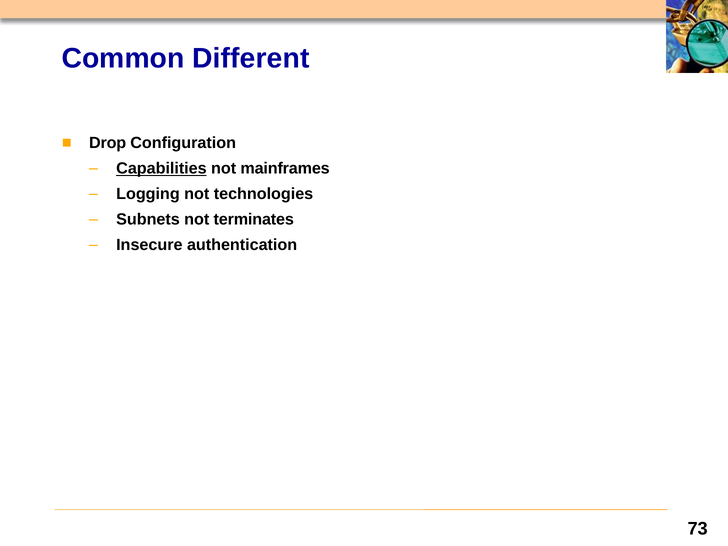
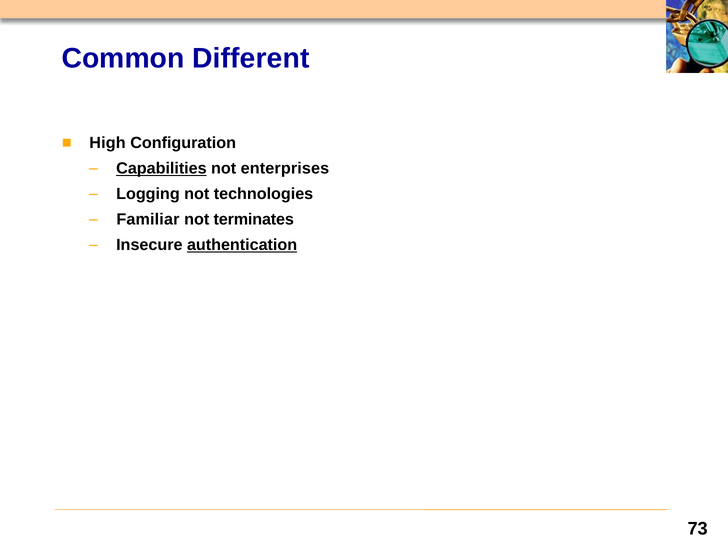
Drop: Drop -> High (107, 143)
mainframes: mainframes -> enterprises (285, 168)
Subnets: Subnets -> Familiar (148, 219)
authentication underline: none -> present (242, 245)
